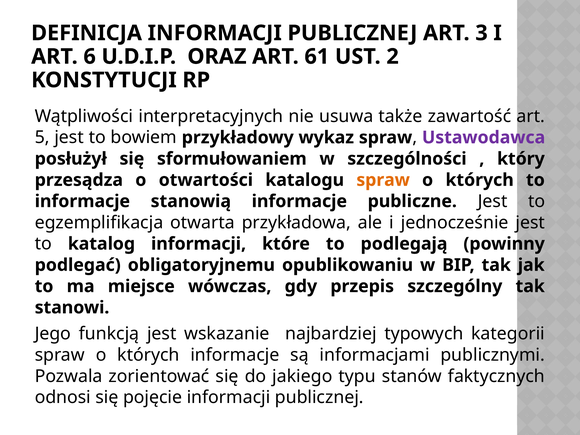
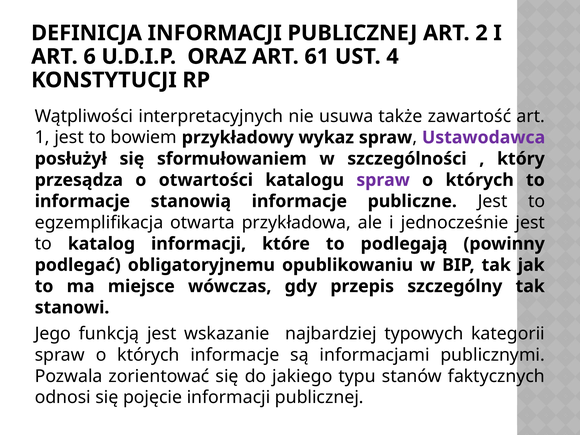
3: 3 -> 2 (482, 33)
2: 2 -> 4 (393, 57)
5: 5 -> 1 (42, 137)
spraw colour: orange -> purple (383, 180)
